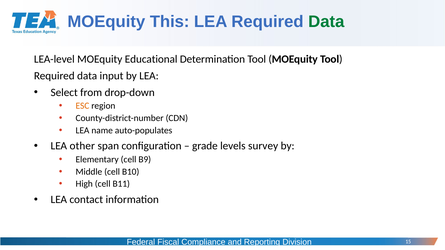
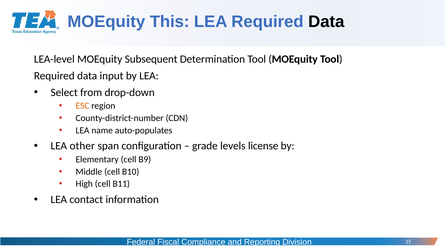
Data colour: green -> black (326, 22)
Educational: Educational -> Subsequent (151, 59)
survey: survey -> license (263, 146)
